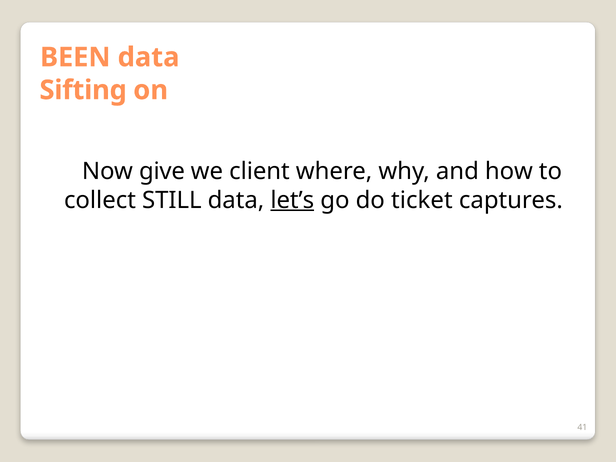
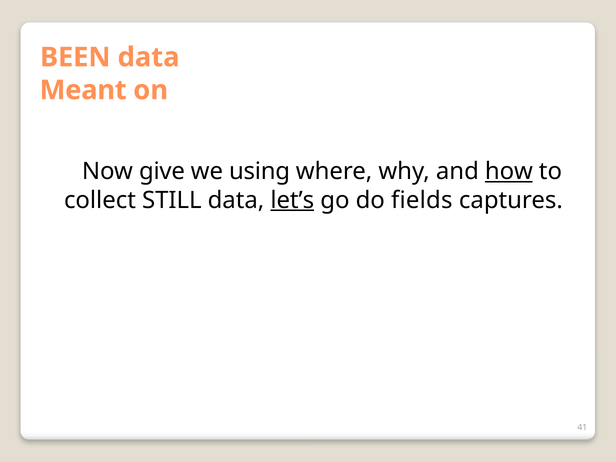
Sifting: Sifting -> Meant (83, 90)
client: client -> using (260, 171)
how underline: none -> present (509, 171)
ticket: ticket -> fields (422, 200)
